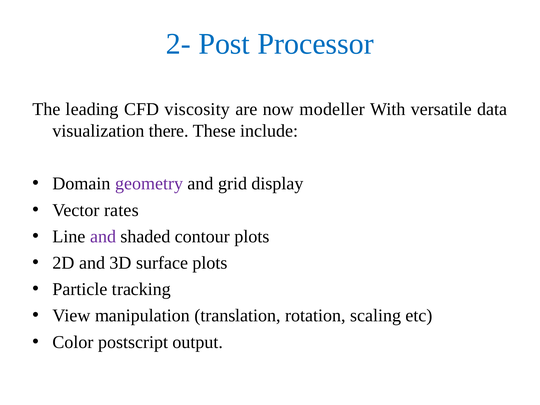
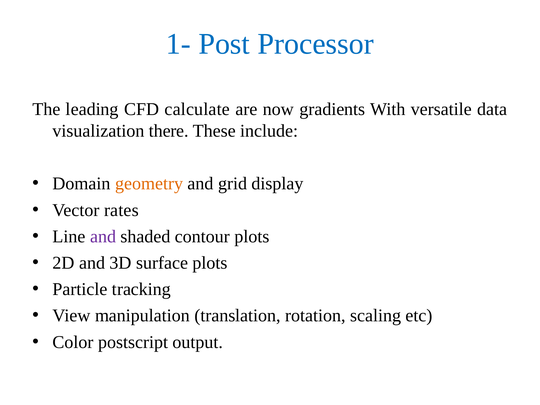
2-: 2- -> 1- (178, 44)
viscosity: viscosity -> calculate (197, 109)
modeller: modeller -> gradients (332, 109)
geometry colour: purple -> orange (149, 184)
